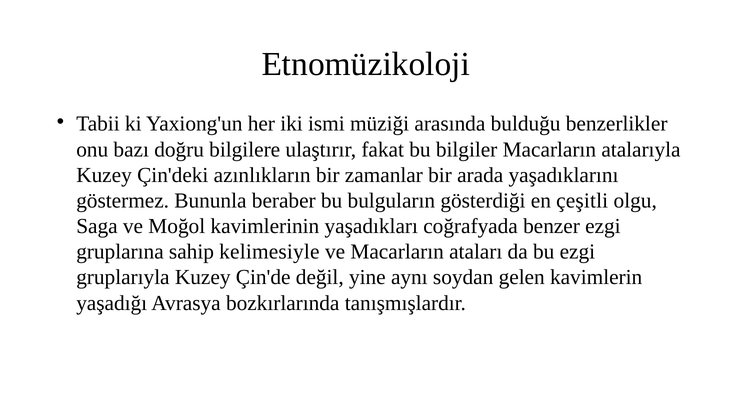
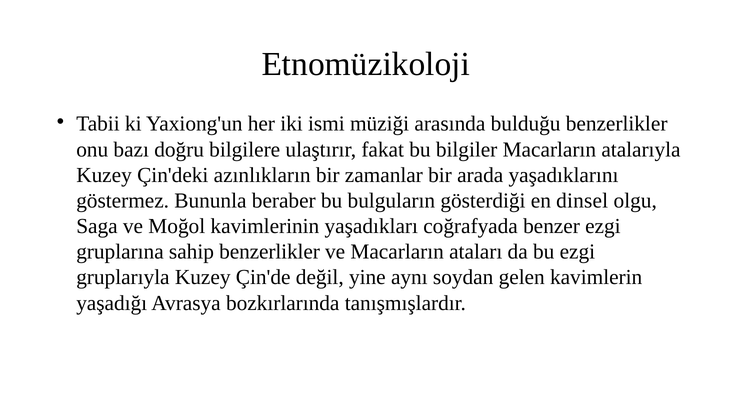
çeşitli: çeşitli -> dinsel (582, 201)
sahip kelimesiyle: kelimesiyle -> benzerlikler (270, 252)
